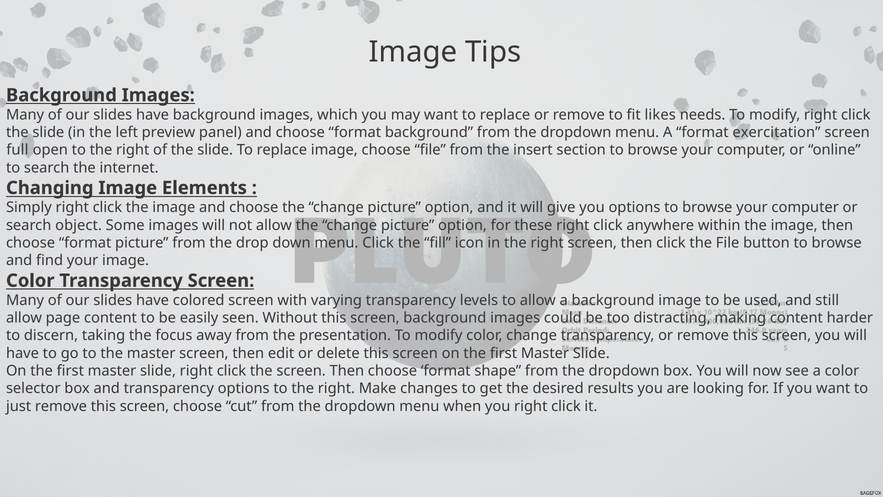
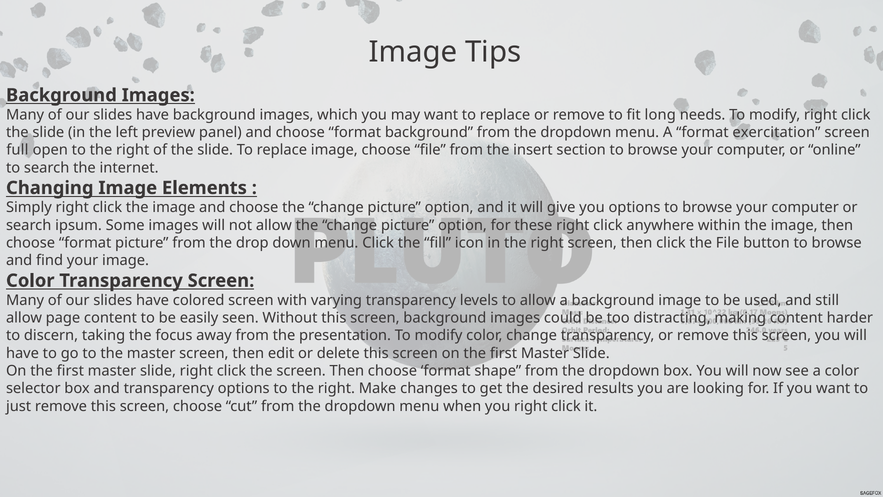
likes: likes -> long (660, 115)
object: object -> ipsum (79, 225)
